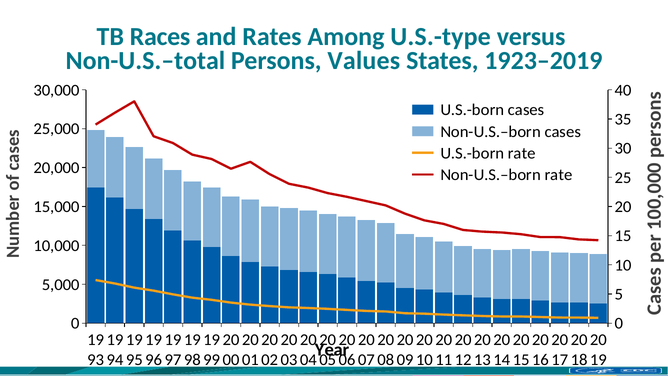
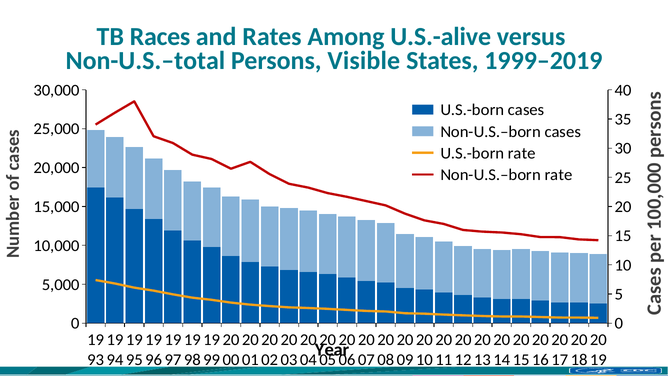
U.S.-type: U.S.-type -> U.S.-alive (441, 36)
Values: Values -> Visible (364, 61)
1923–2019: 1923–2019 -> 1999–2019 (543, 61)
